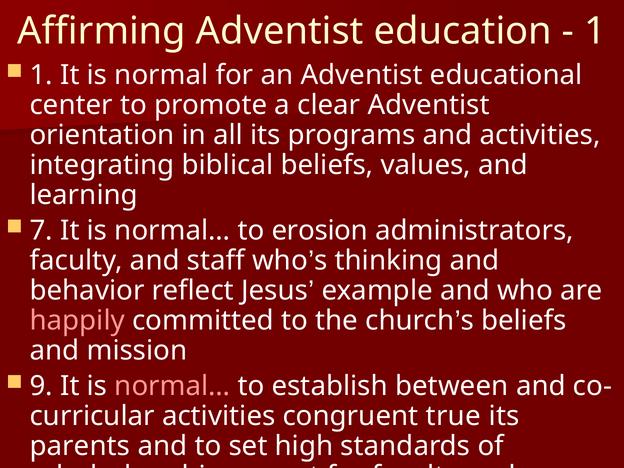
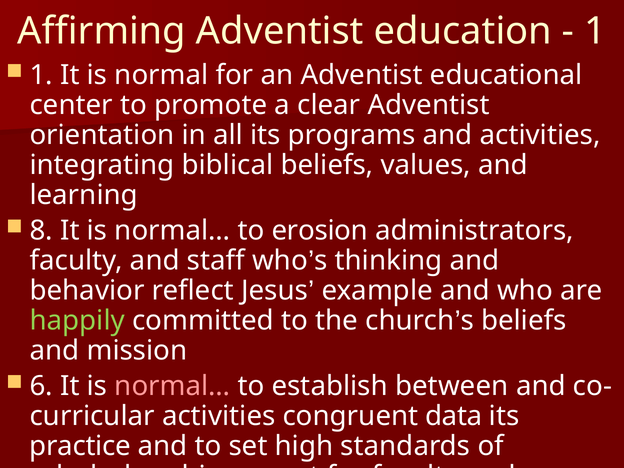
7: 7 -> 8 (41, 231)
happily colour: pink -> light green (77, 320)
9: 9 -> 6 (41, 386)
true: true -> data (454, 416)
parents: parents -> practice (80, 446)
